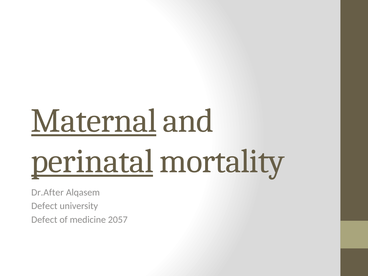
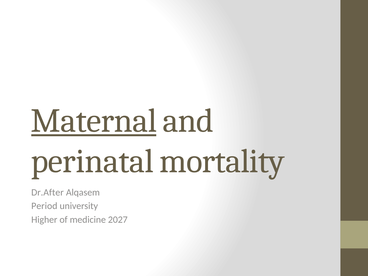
perinatal underline: present -> none (92, 161)
Defect: Defect -> Period (44, 206)
Defect: Defect -> Higher (44, 220)
2057: 2057 -> 2027 (118, 220)
